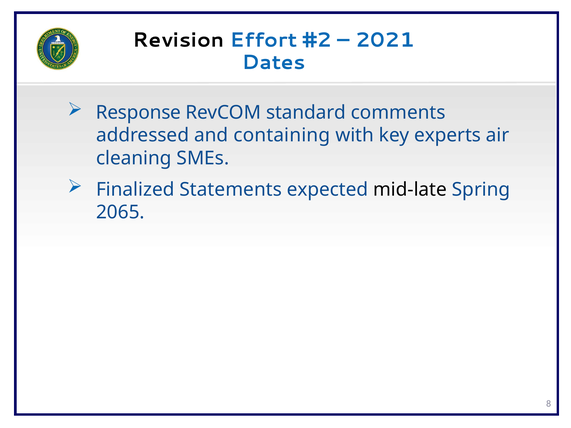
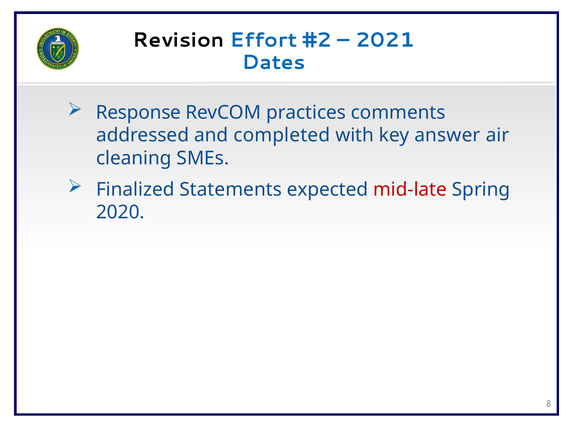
standard: standard -> practices (306, 113)
containing: containing -> completed (282, 135)
experts: experts -> answer (447, 135)
mid-late colour: black -> red (410, 190)
2065: 2065 -> 2020 (120, 212)
